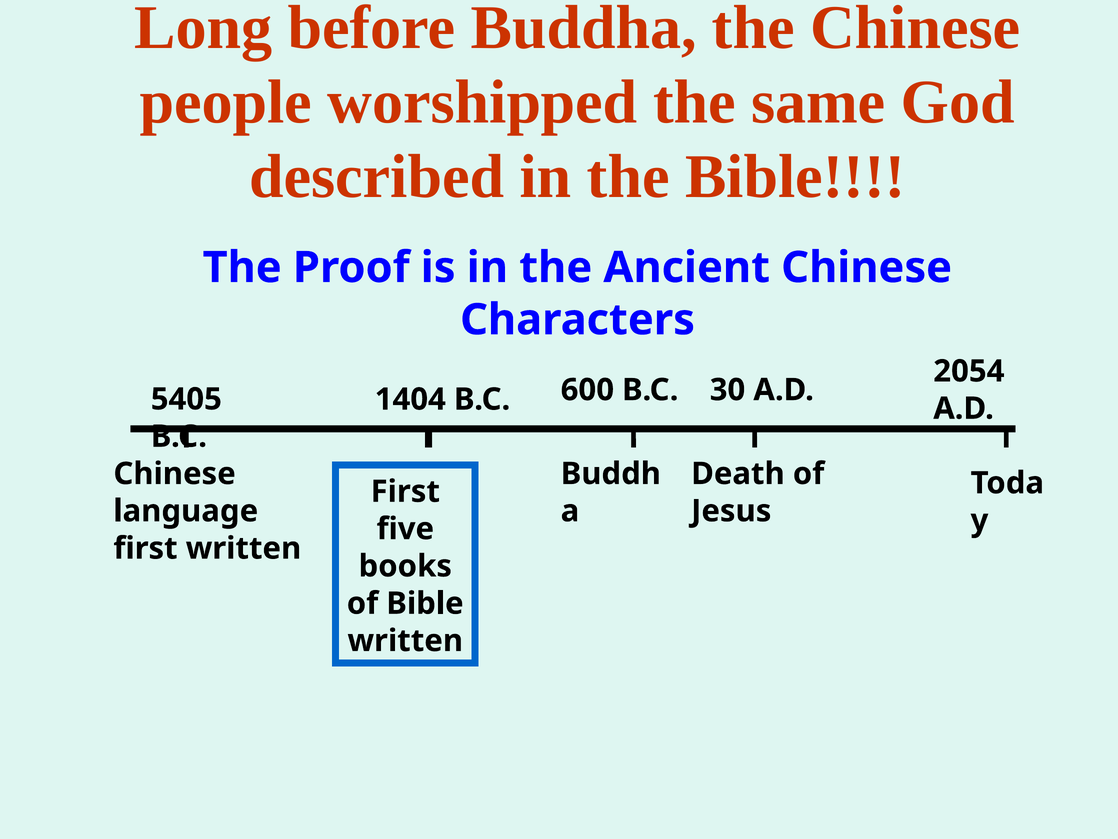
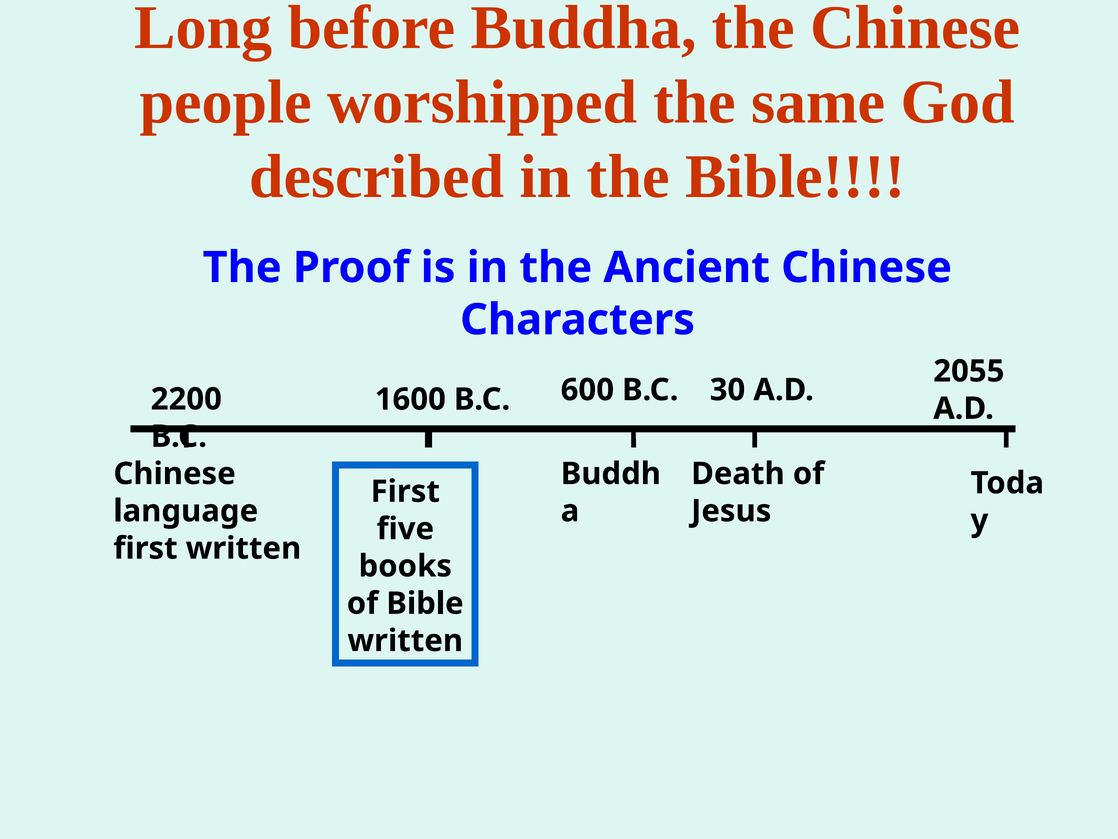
2054: 2054 -> 2055 (969, 371)
5405: 5405 -> 2200 (186, 399)
1404: 1404 -> 1600 (410, 399)
